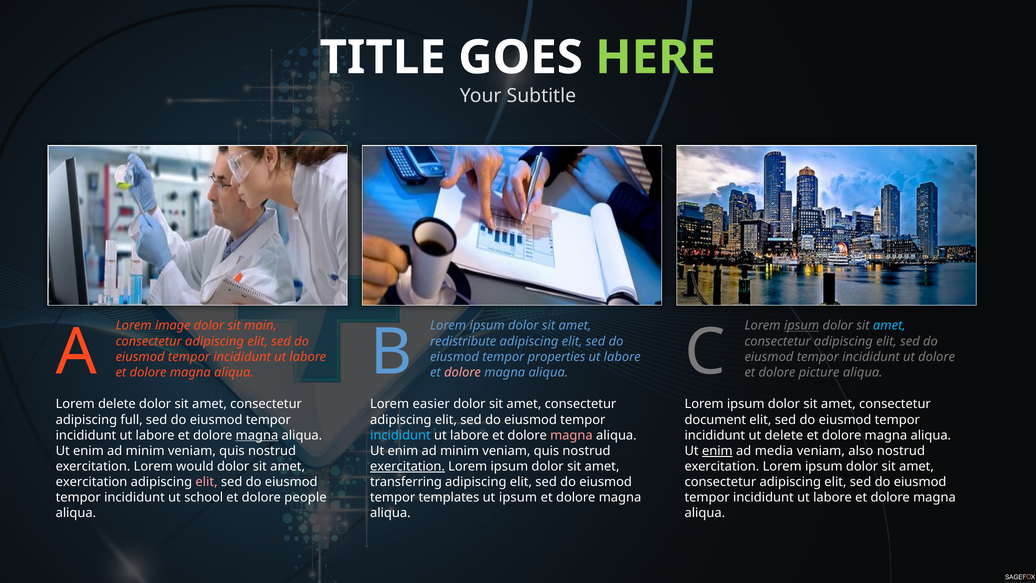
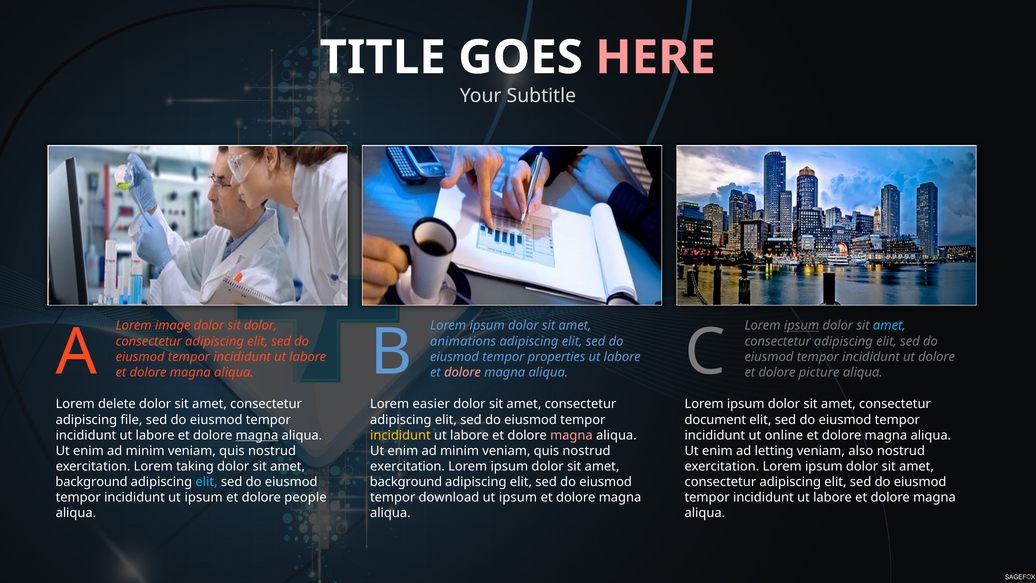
HERE colour: light green -> pink (656, 58)
sit main: main -> dolor (261, 326)
redistribute: redistribute -> animations (463, 341)
full: full -> file (131, 420)
incididunt colour: light blue -> yellow (400, 435)
ut delete: delete -> online (784, 435)
enim underline: present -> none (717, 451)
media: media -> letting (774, 451)
would: would -> taking (195, 466)
exercitation underline: present -> none (407, 466)
exercitation: exercitation -> background (92, 482)
elit colour: pink -> light blue (207, 482)
transferring: transferring -> background (406, 482)
incididunt ut school: school -> ipsum (204, 497)
templates: templates -> download (449, 497)
